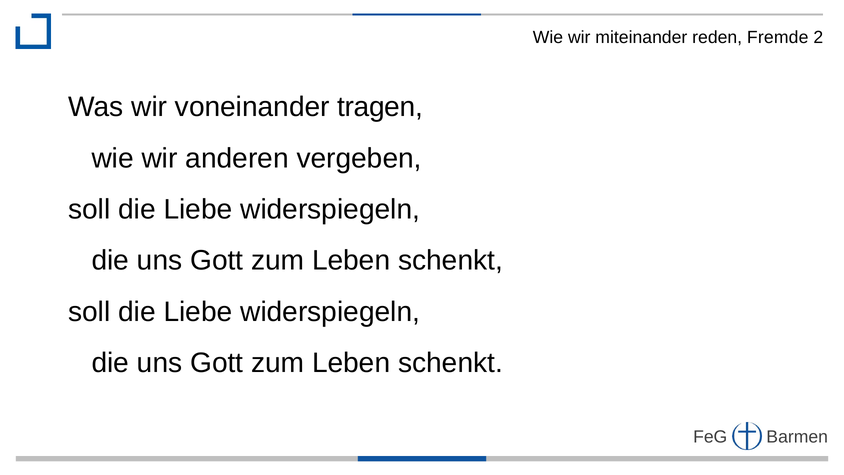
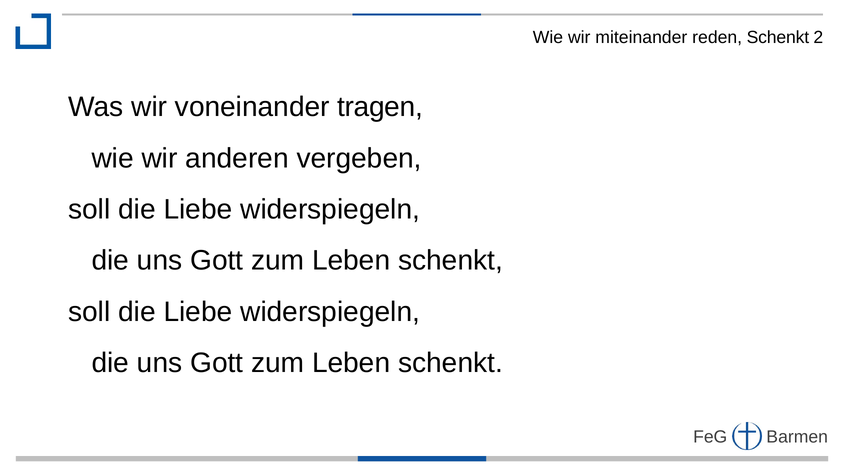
reden Fremde: Fremde -> Schenkt (778, 38)
